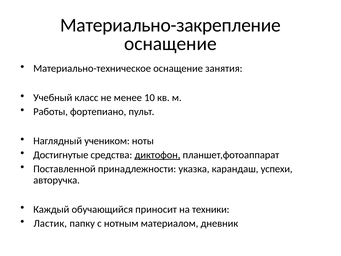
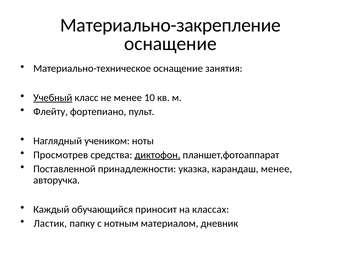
Учебный underline: none -> present (53, 98)
Работы: Работы -> Флейту (51, 112)
Достигнутые: Достигнутые -> Просмотрев (61, 155)
карандаш успехи: успехи -> менее (276, 169)
техники: техники -> классах (211, 209)
